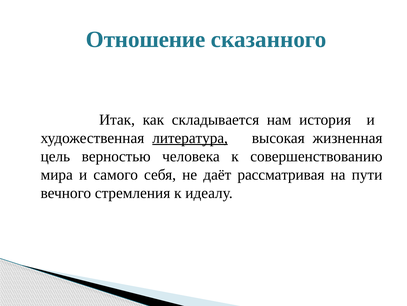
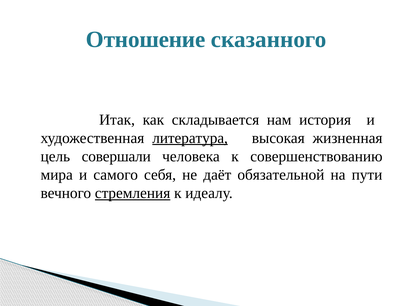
верностью: верностью -> совершали (116, 156)
рассматривая: рассматривая -> обязательной (281, 174)
стремления underline: none -> present (133, 193)
